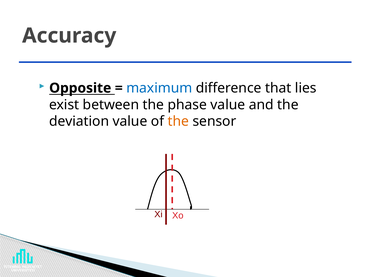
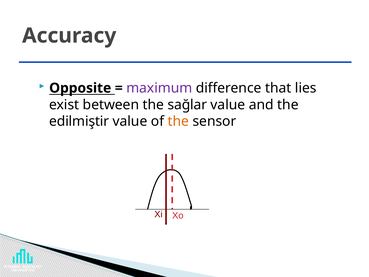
maximum colour: blue -> purple (159, 88)
phase: phase -> sağlar (187, 105)
deviation: deviation -> edilmiştir (79, 121)
